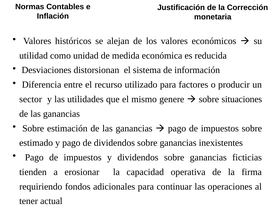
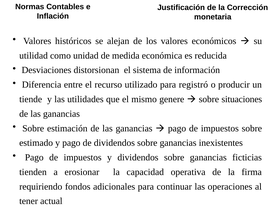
factores: factores -> registró (193, 85)
sector: sector -> tiende (31, 99)
